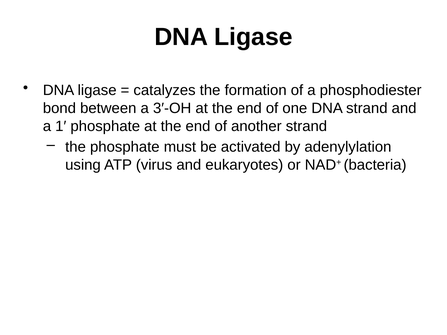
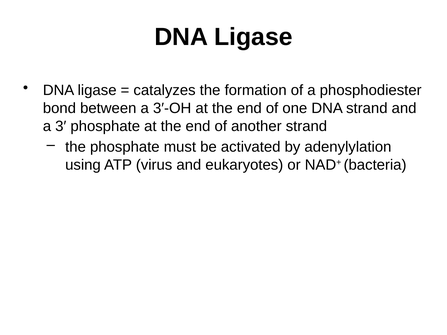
1′: 1′ -> 3′ (61, 126)
